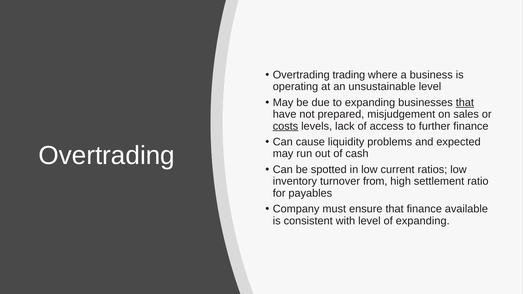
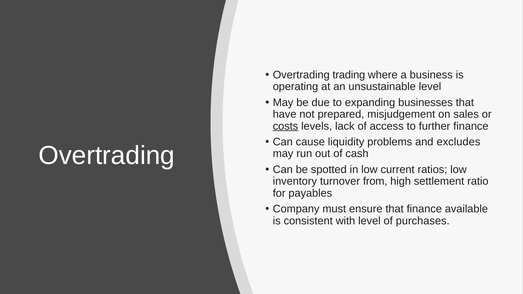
that underline: present -> none (465, 103)
expected: expected -> excludes (458, 142)
of expanding: expanding -> purchases (423, 221)
